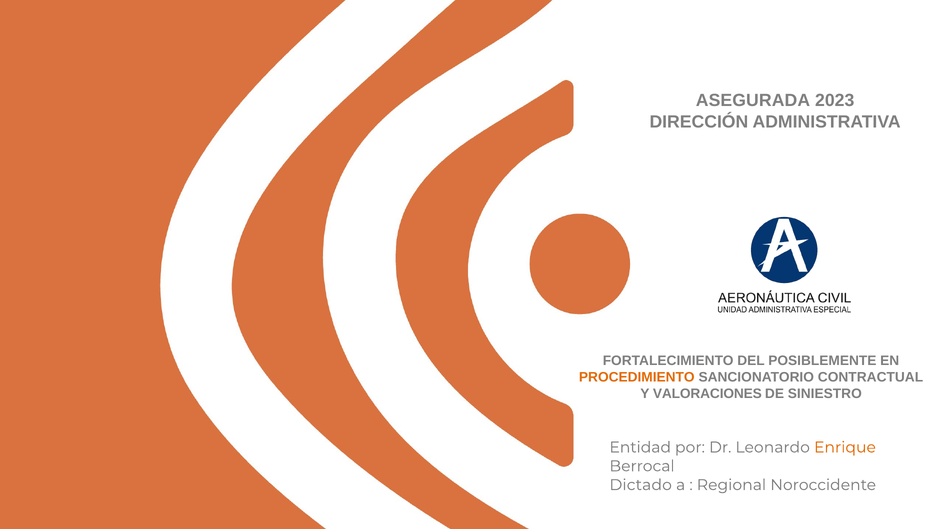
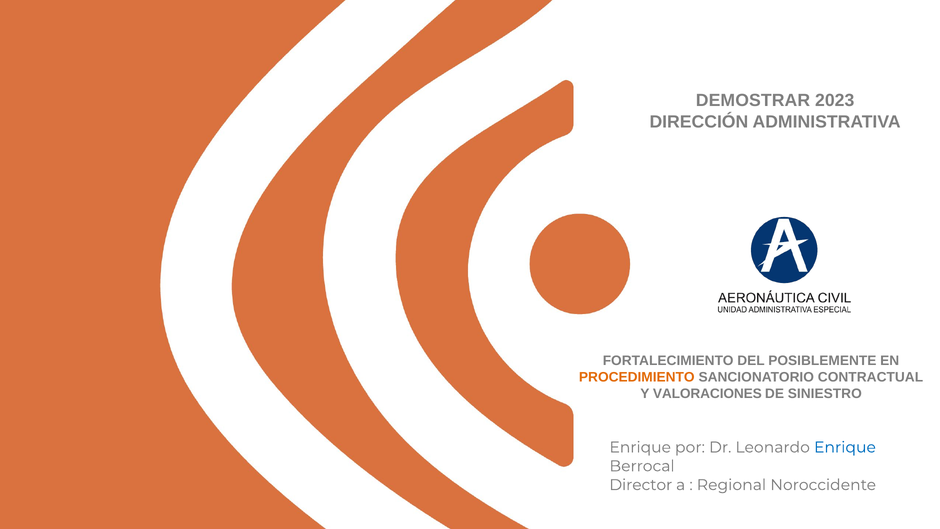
ASEGURADA: ASEGURADA -> DEMOSTRAR (753, 101)
Entidad: Entidad -> Enrique (640, 447)
Enrique colour: orange -> blue (845, 447)
Dictado: Dictado -> Director (641, 485)
